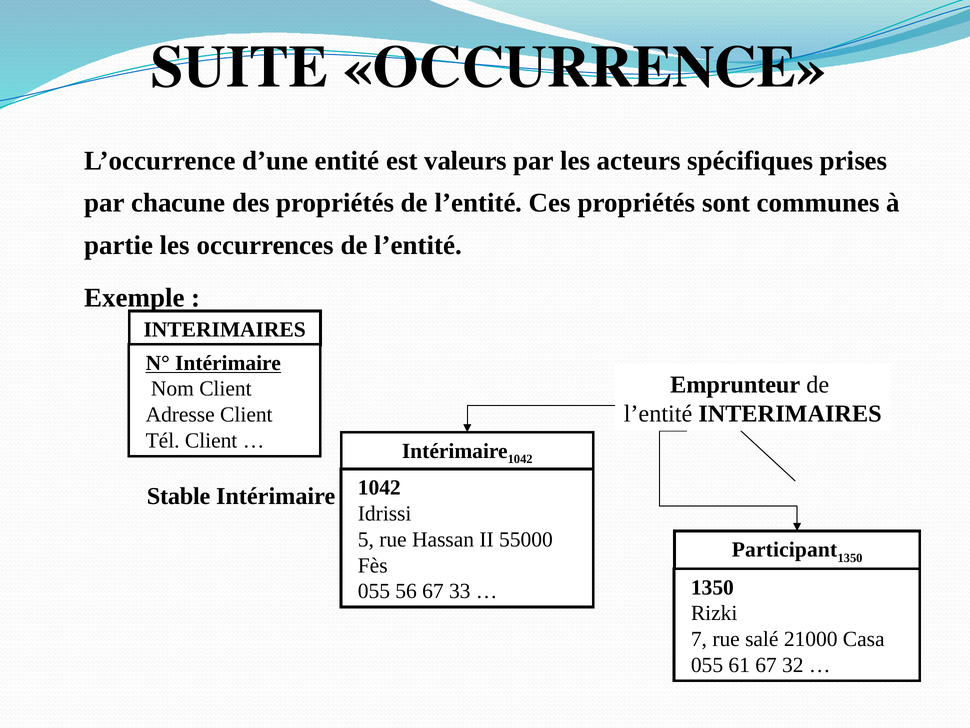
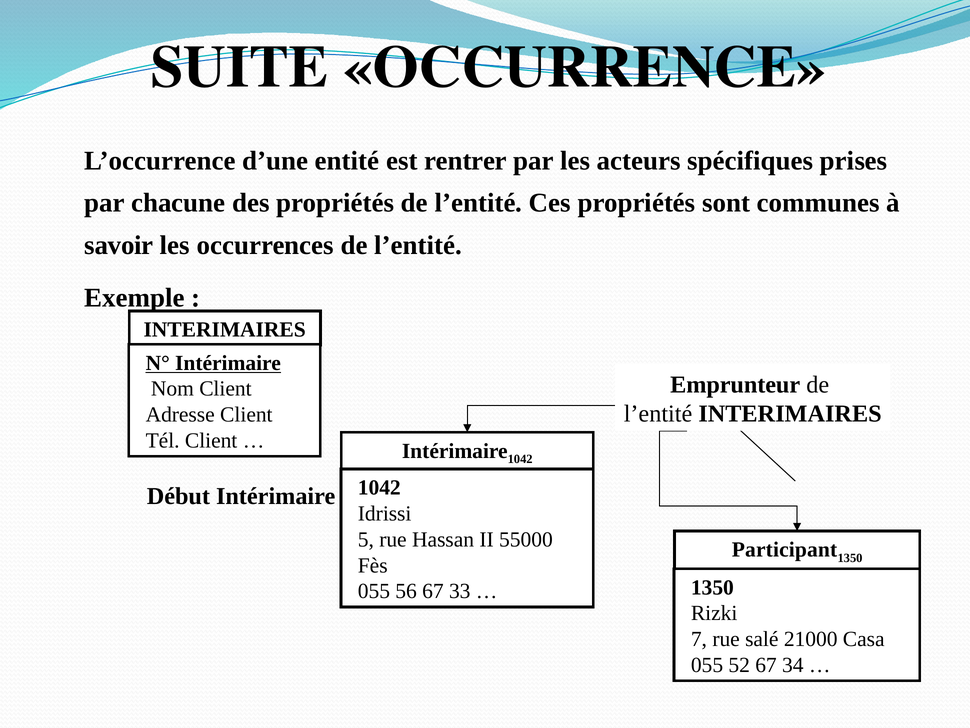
valeurs: valeurs -> rentrer (466, 161)
partie: partie -> savoir (119, 245)
Stable: Stable -> Début (178, 496)
61: 61 -> 52 (739, 665)
32: 32 -> 34 (793, 665)
